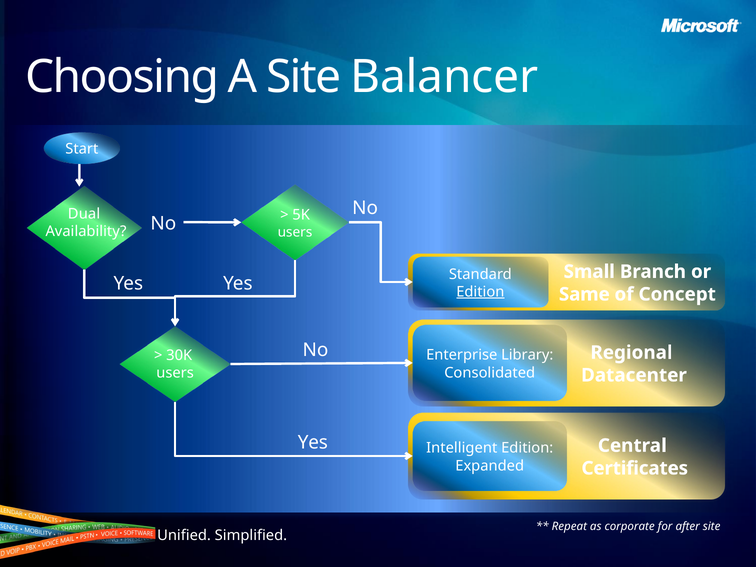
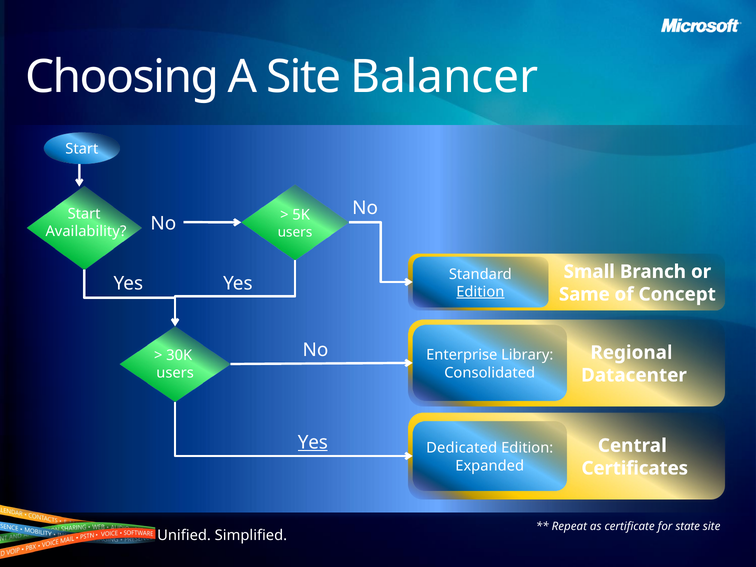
Dual: Dual -> Start (84, 214)
Yes underline: none -> present (313, 442)
Intelligent: Intelligent -> Dedicated (462, 448)
corporate: corporate -> certificate (630, 527)
after: after -> state (688, 527)
